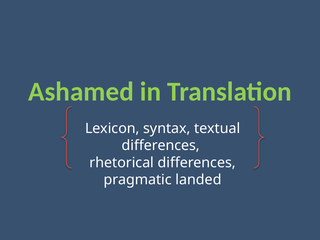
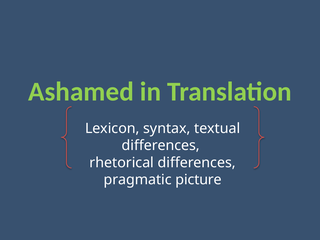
landed: landed -> picture (199, 180)
